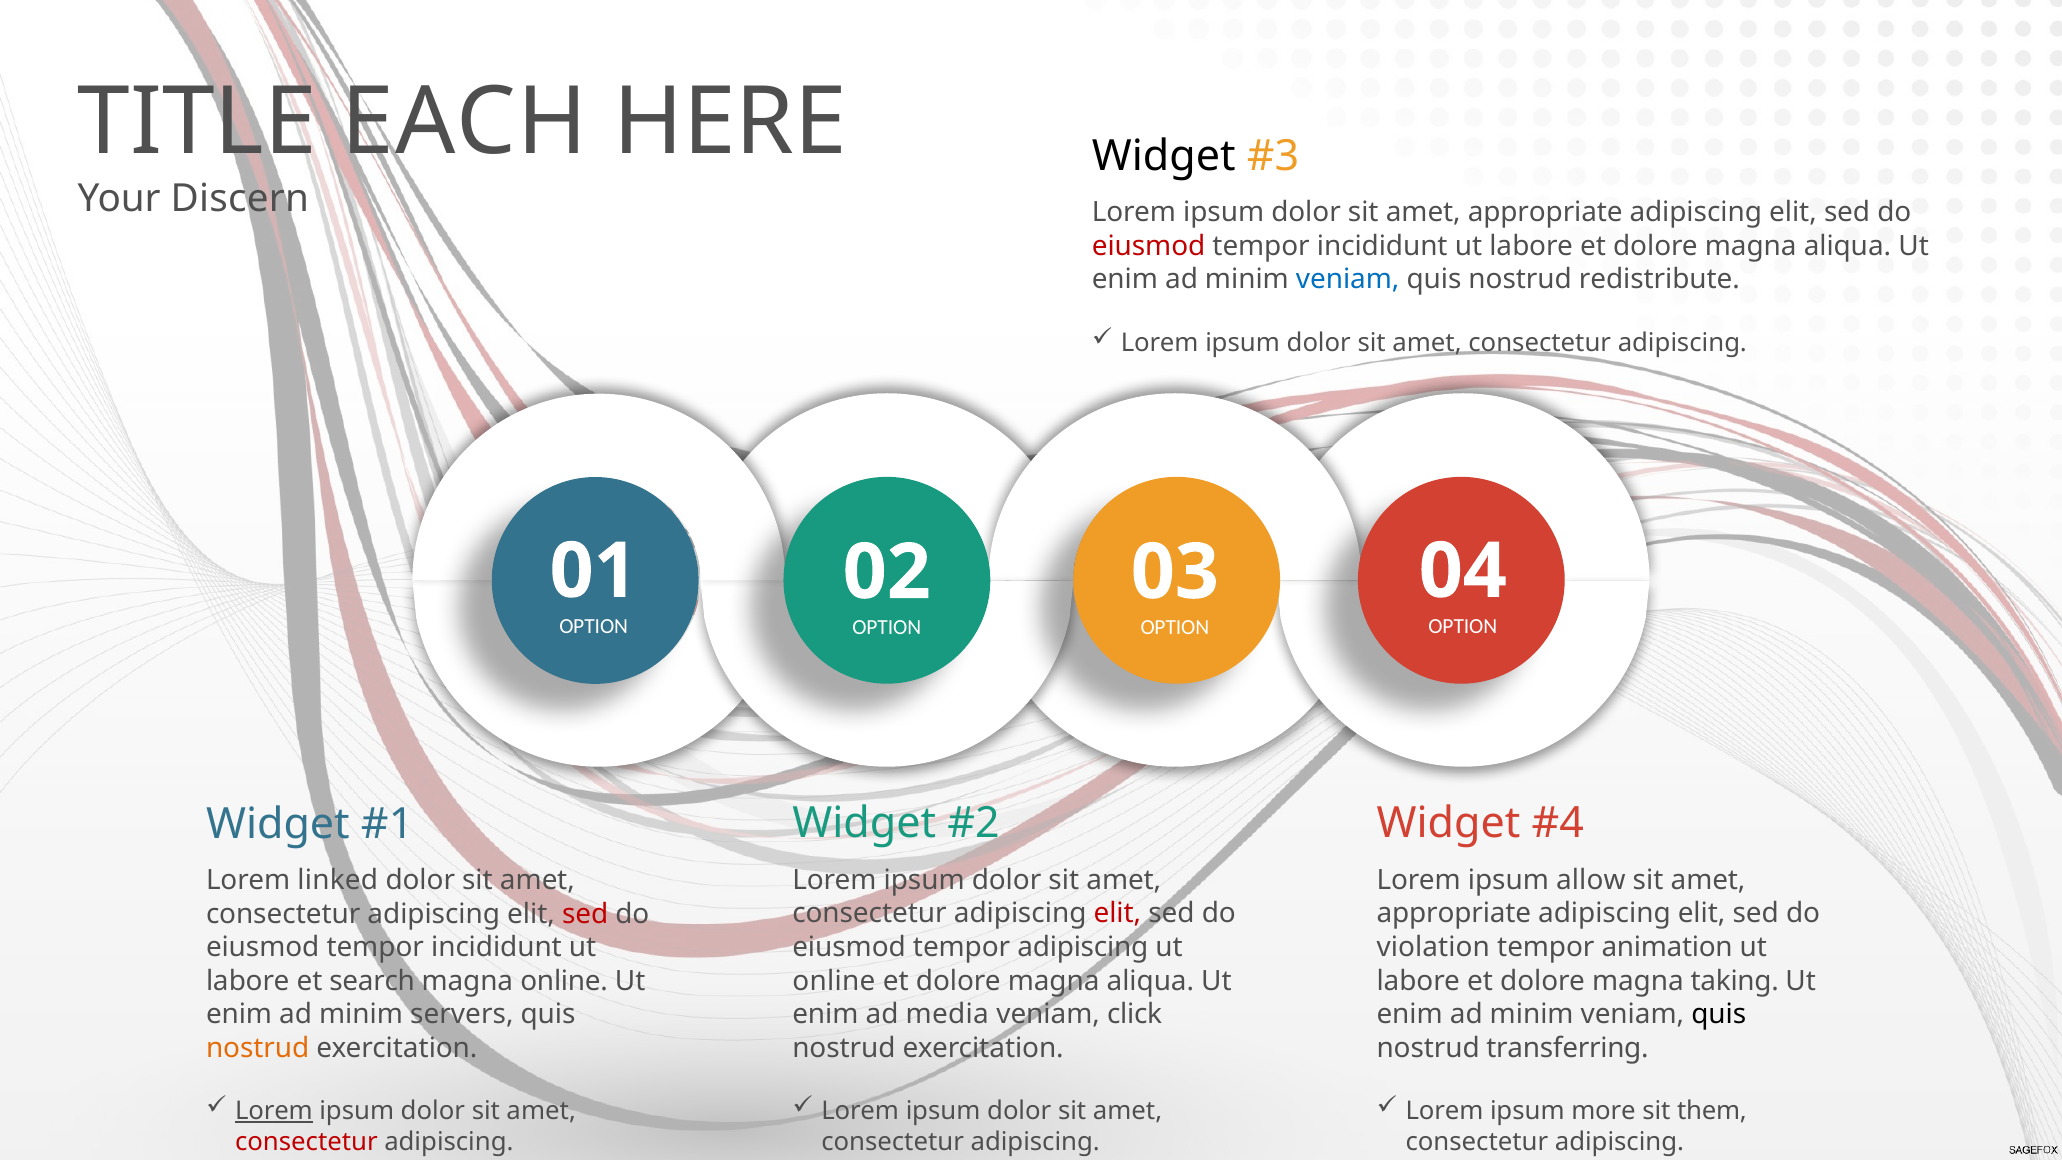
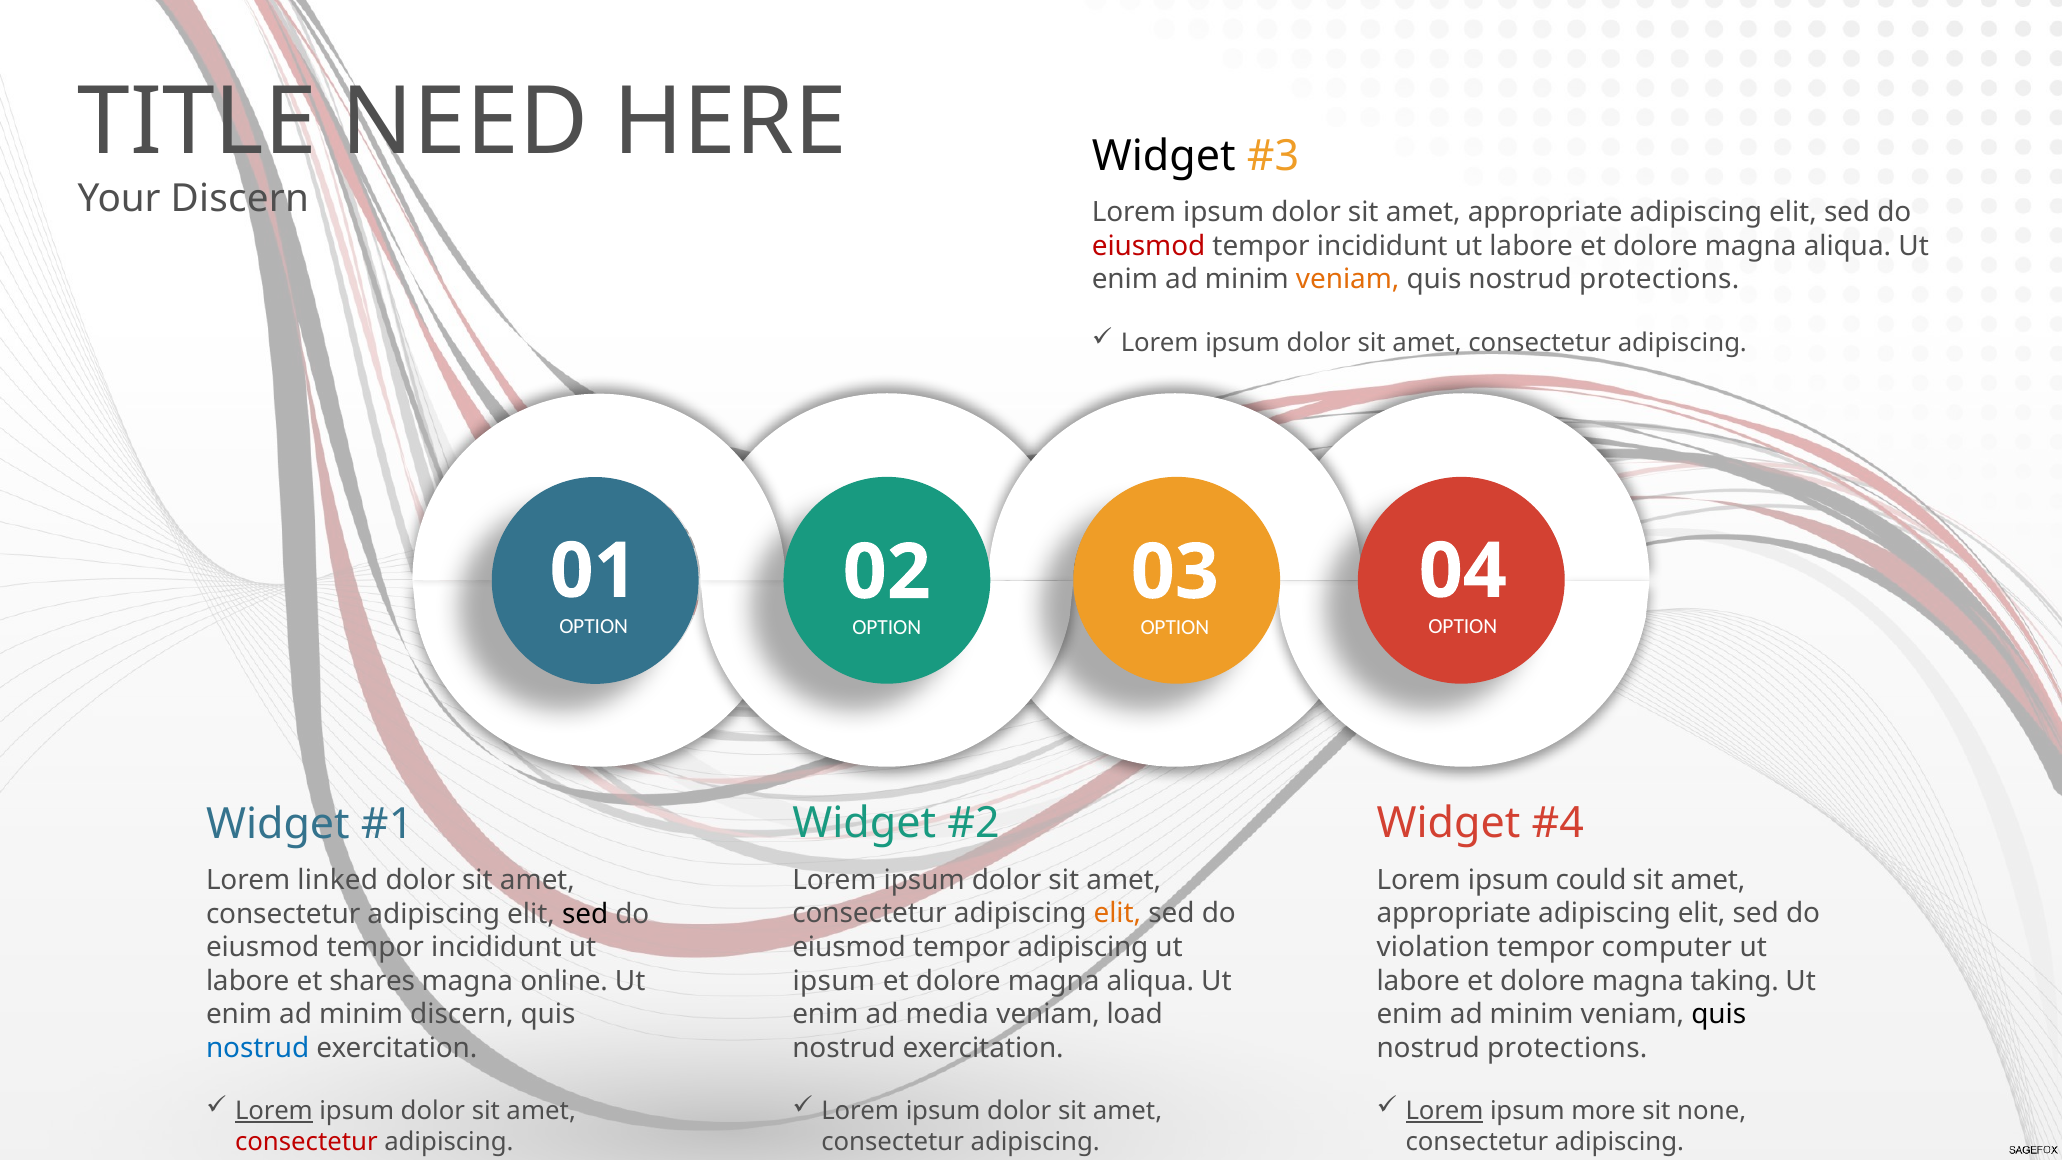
EACH: EACH -> NEED (465, 122)
veniam colour: blue -> orange (1348, 280)
redistribute: redistribute -> protections (1659, 280)
allow: allow -> could (1591, 880)
elit colour: red -> orange (1117, 914)
sed colour: red -> black (585, 914)
animation: animation -> computer (1667, 947)
online: online -> ipsum (834, 981)
search: search -> shares (372, 981)
click: click -> load (1135, 1014)
minim servers: servers -> discern (462, 1014)
nostrud colour: orange -> blue (258, 1048)
transferring: transferring -> protections (1567, 1048)
Lorem underline: none -> present (1444, 1111)
them: them -> none (1712, 1111)
